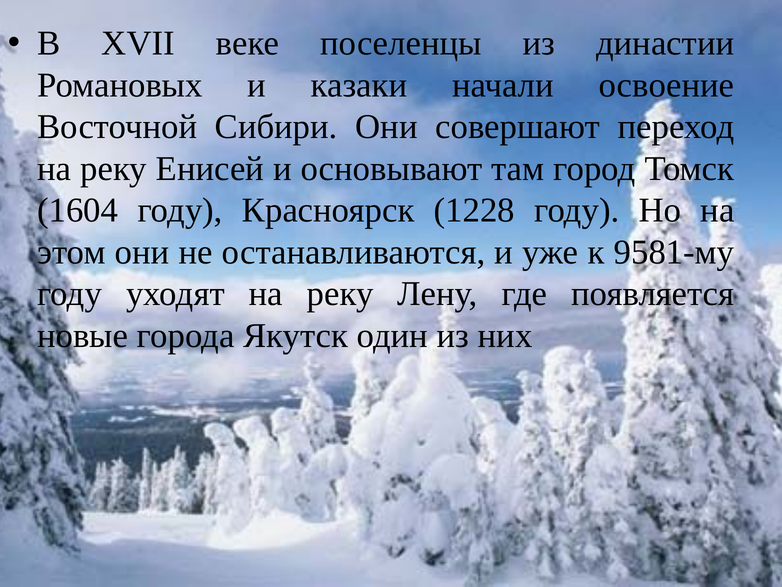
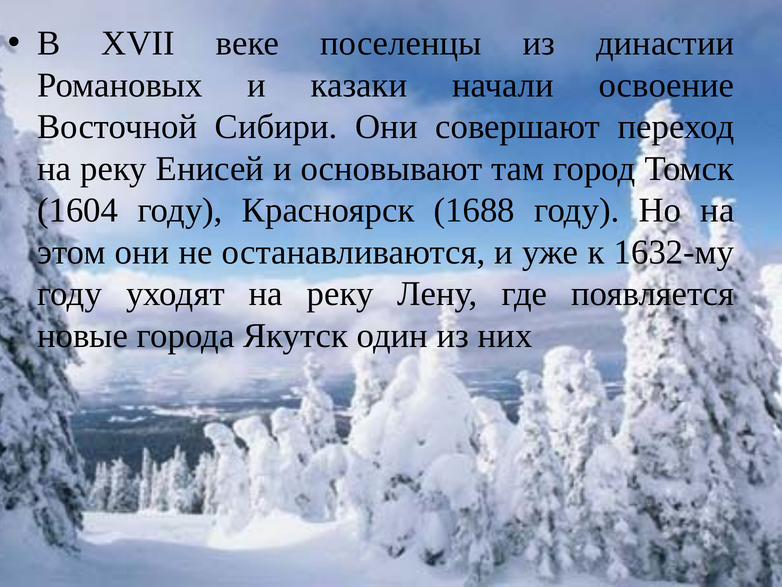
1228: 1228 -> 1688 (474, 210)
9581-му: 9581-му -> 1632-му (674, 252)
